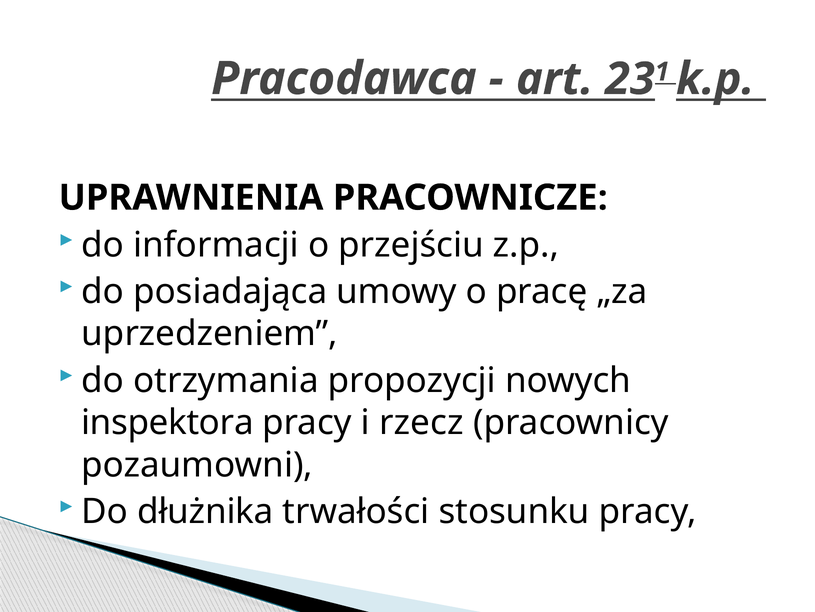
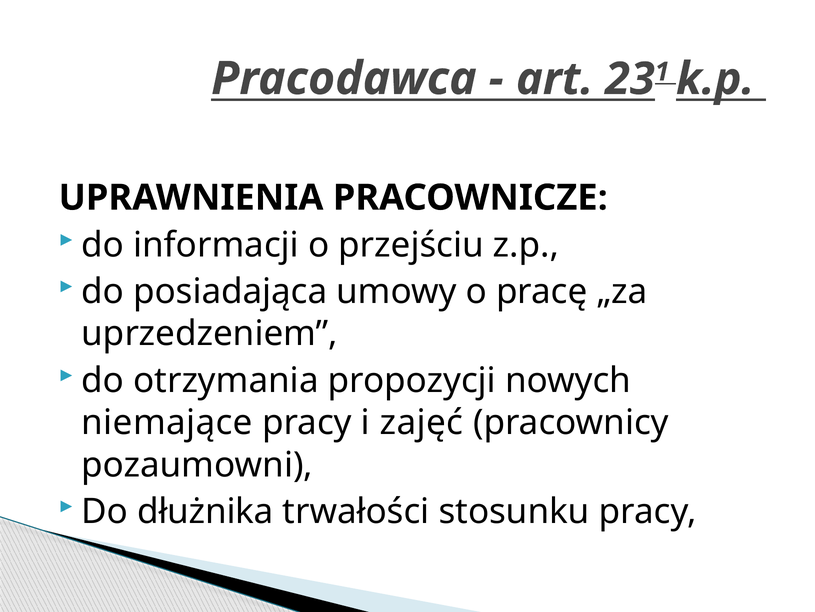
inspektora: inspektora -> niemające (167, 422)
rzecz: rzecz -> zajęć (421, 422)
